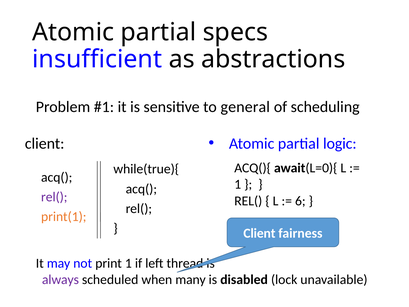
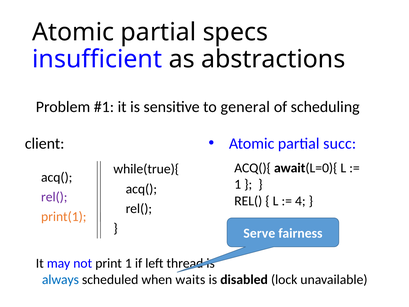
logic: logic -> succ (340, 143)
6: 6 -> 4 (300, 201)
Client: Client -> Serve (259, 233)
always colour: purple -> blue (60, 280)
many: many -> waits (190, 280)
